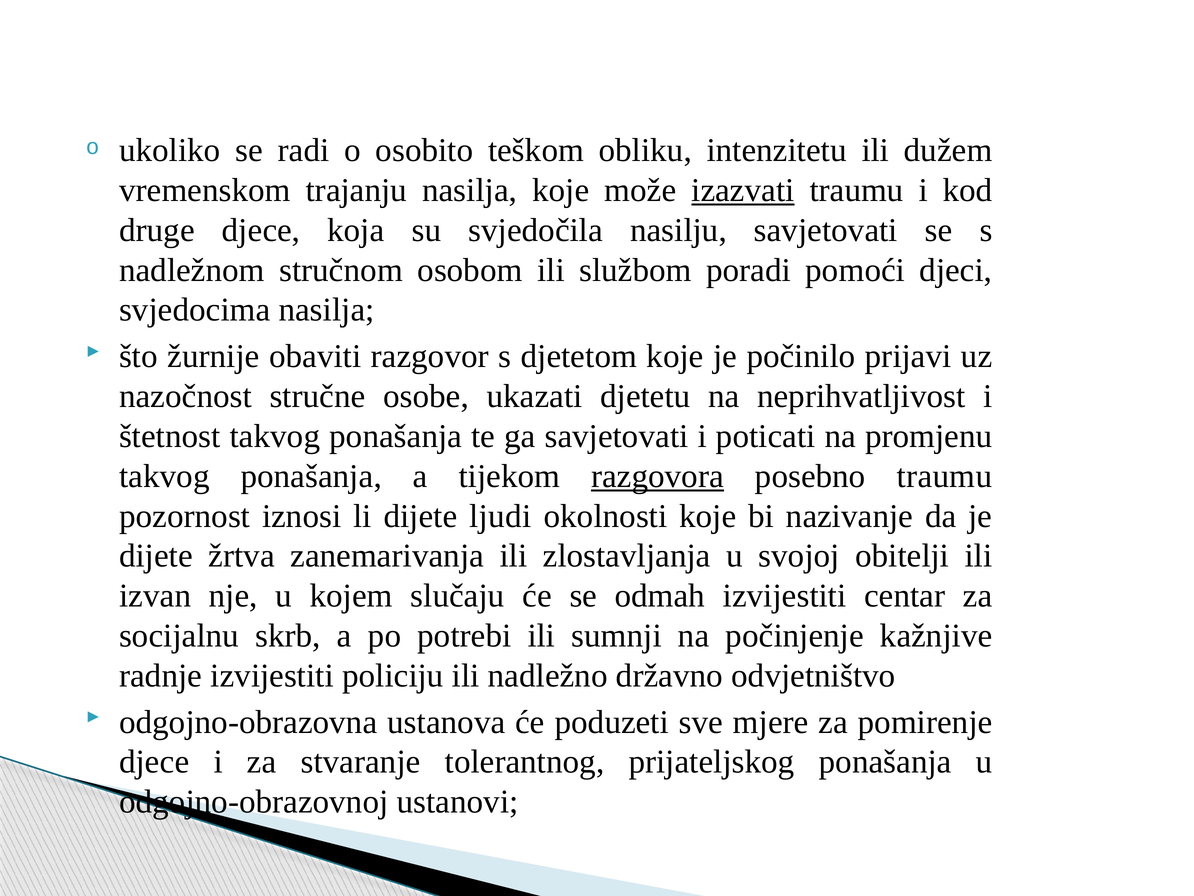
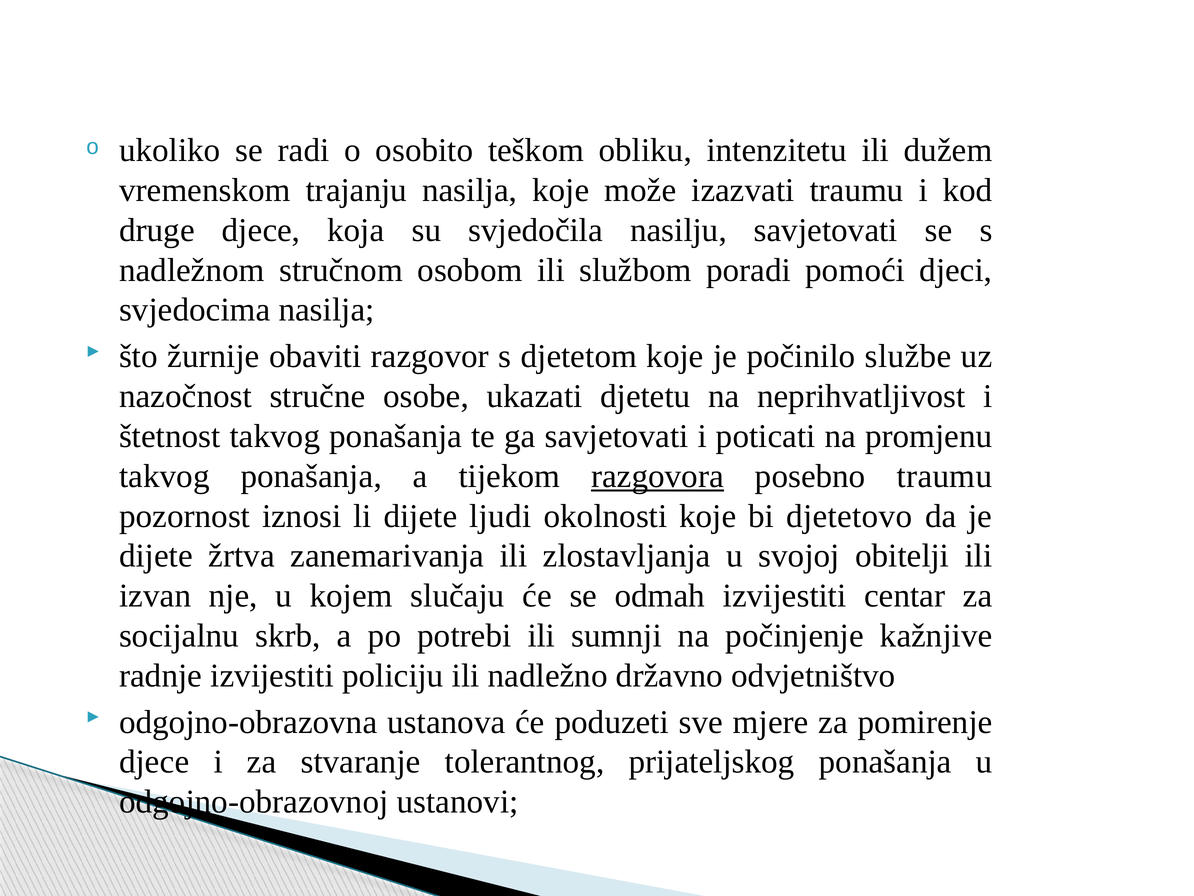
izazvati underline: present -> none (743, 190)
prijavi: prijavi -> službe (908, 356)
nazivanje: nazivanje -> djetetovo (849, 516)
